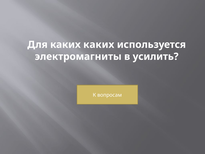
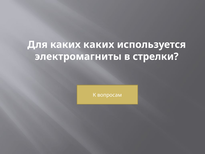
усилить: усилить -> стрелки (156, 56)
